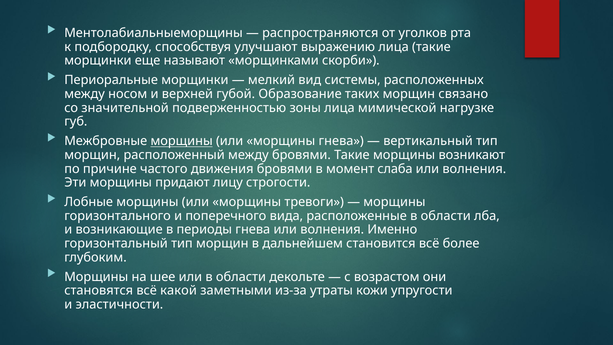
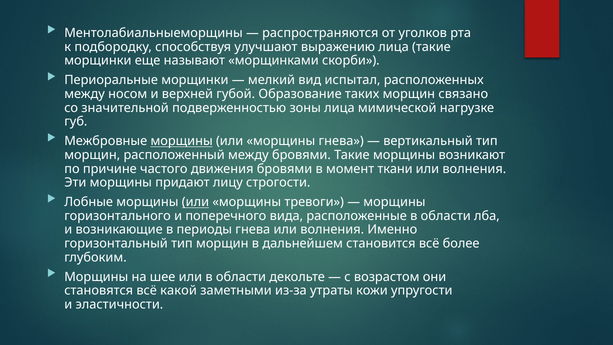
системы: системы -> испытал (353, 80)
слаба: слаба -> ткани (395, 169)
или underline: none -> present (195, 202)
